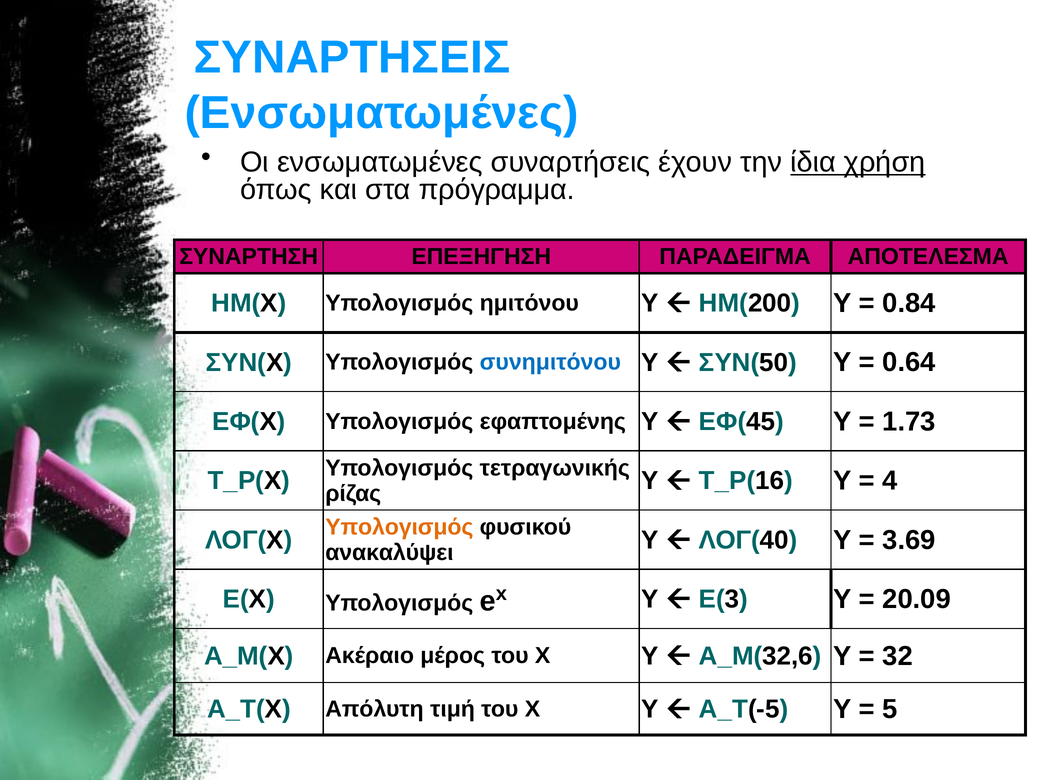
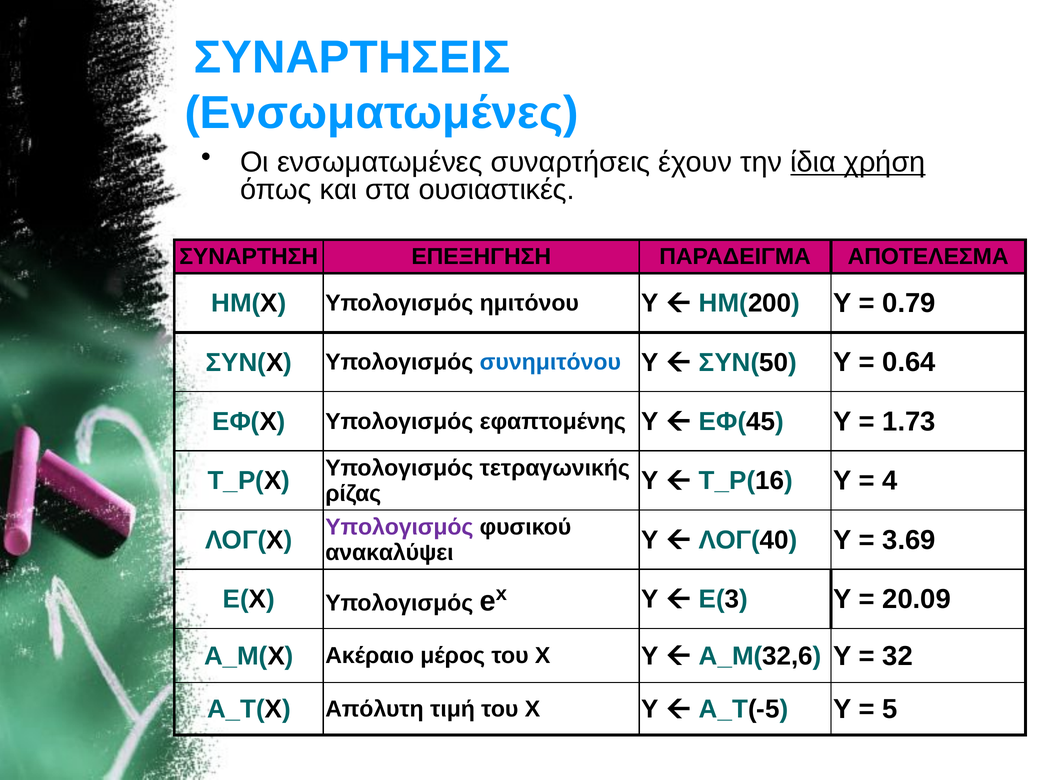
πρόγραμμα: πρόγραμμα -> ουσιαστικές (497, 190)
0.84: 0.84 -> 0.79 (909, 303)
Υπολογισμός colour: orange -> purple (399, 527)
